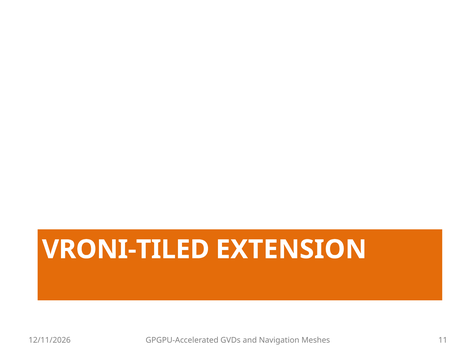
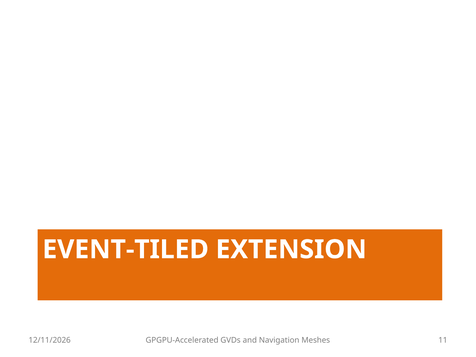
VRONI-TILED: VRONI-TILED -> EVENT-TILED (126, 249)
